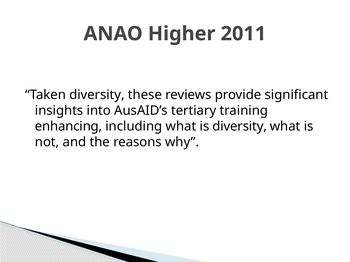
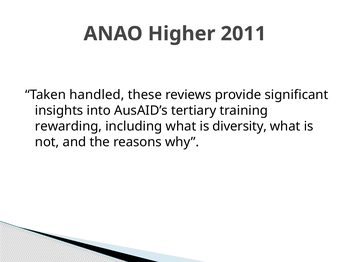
Taken diversity: diversity -> handled (97, 95)
enhancing: enhancing -> rewarding (68, 126)
